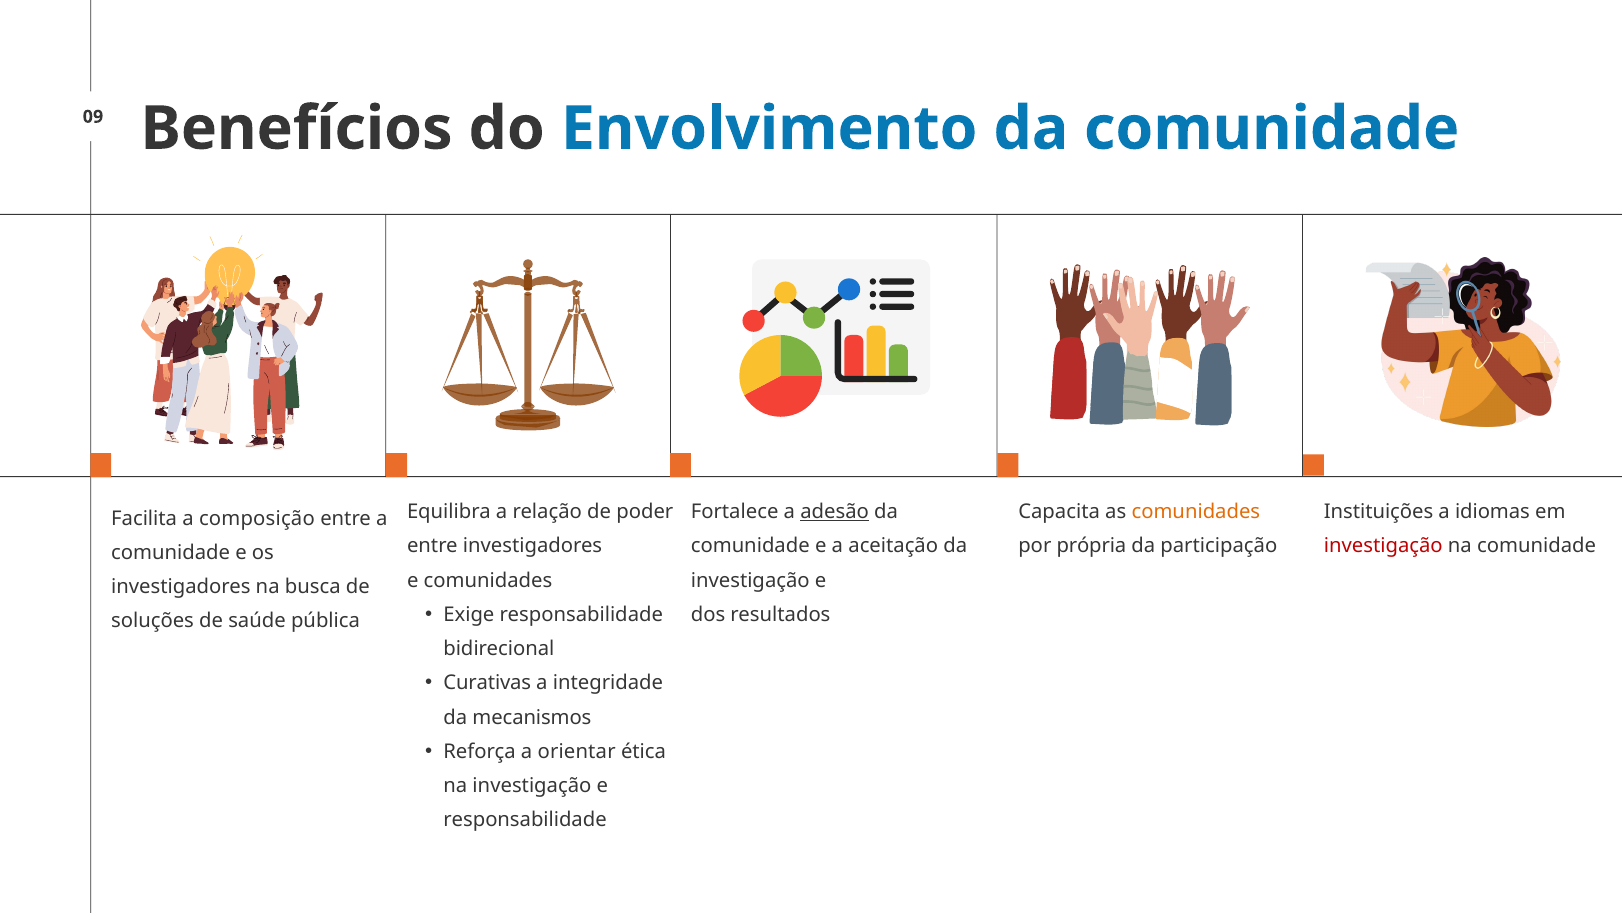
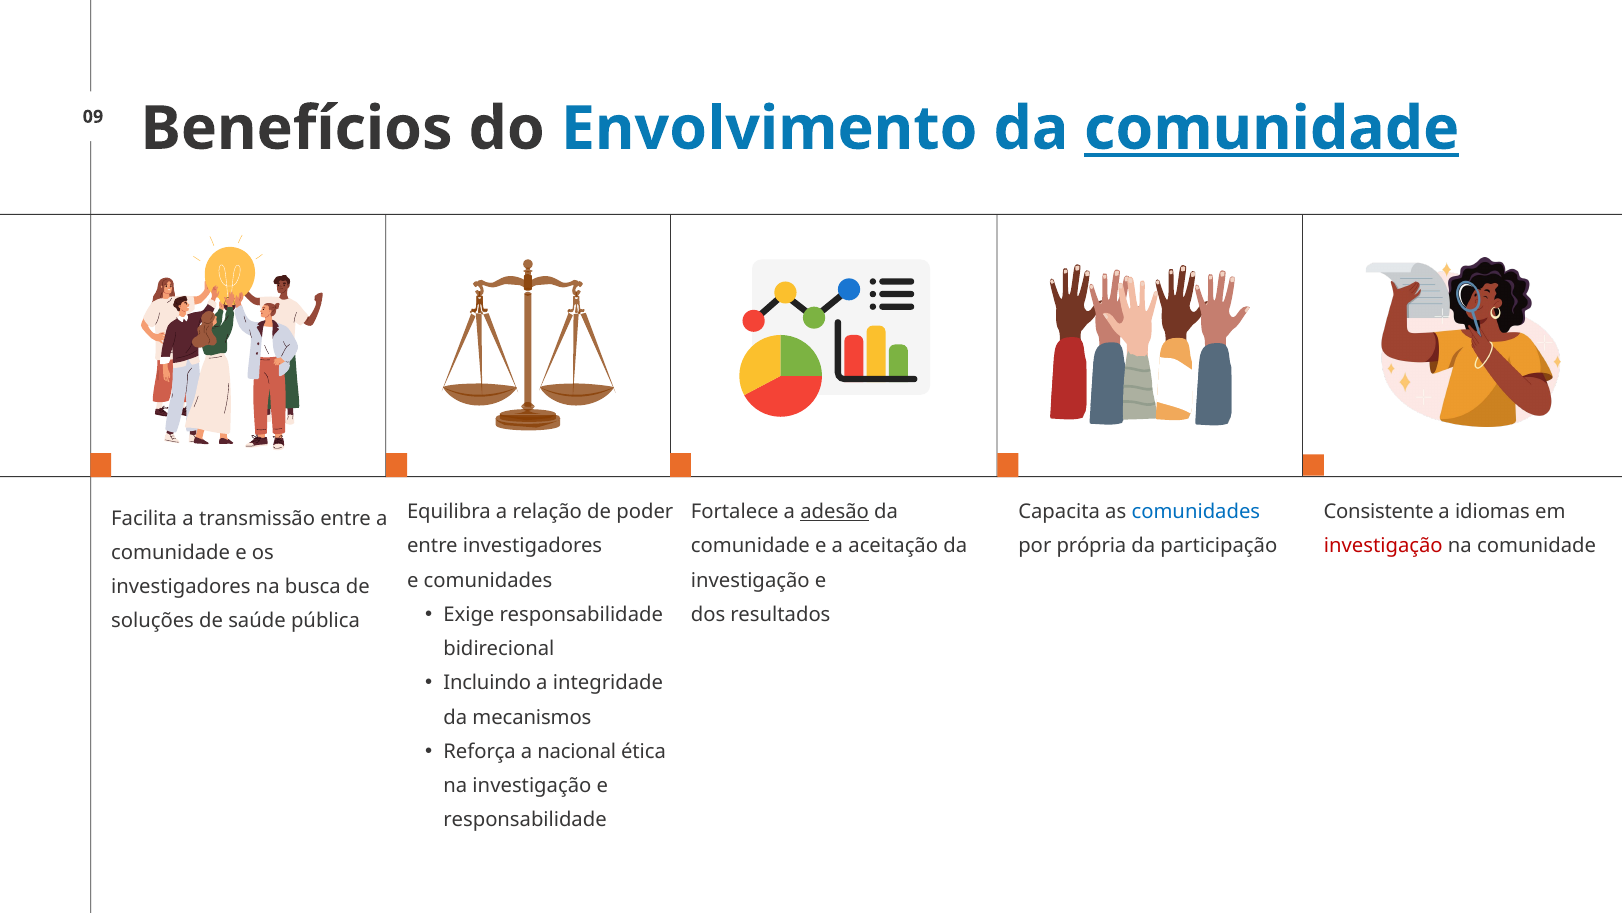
comunidade underline: none -> present (1272, 129)
comunidades colour: orange -> blue (1196, 511)
Instituições: Instituições -> Consistente (1379, 511)
composição: composição -> transmissão (257, 518)
Curativas: Curativas -> Incluindo (487, 683)
orientar: orientar -> nacional (577, 751)
